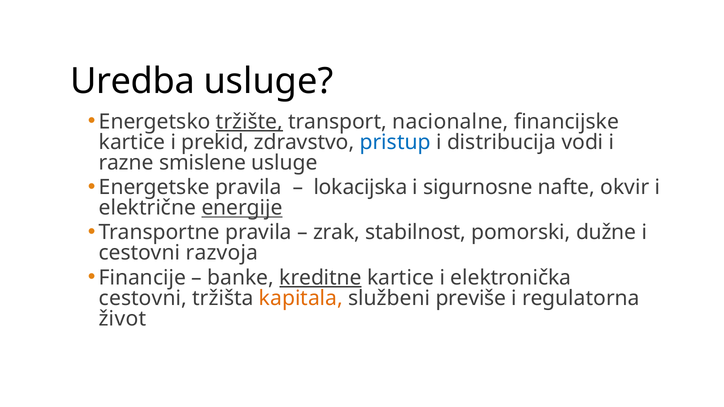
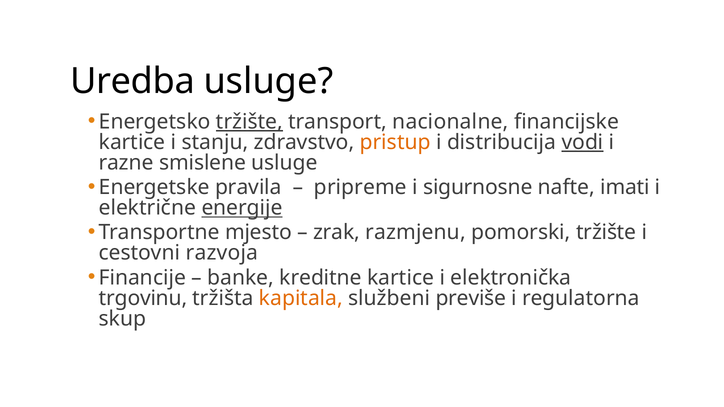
prekid: prekid -> stanju (215, 142)
pristup colour: blue -> orange (395, 142)
vodi underline: none -> present (582, 142)
lokacijska: lokacijska -> pripreme (360, 187)
okvir: okvir -> imati (625, 187)
Transportne pravila: pravila -> mjesto (259, 233)
stabilnost: stabilnost -> razmjenu (416, 233)
pomorski dužne: dužne -> tržište (606, 233)
kreditne underline: present -> none (321, 278)
cestovni: cestovni -> trgovinu (143, 298)
život: život -> skup (123, 319)
